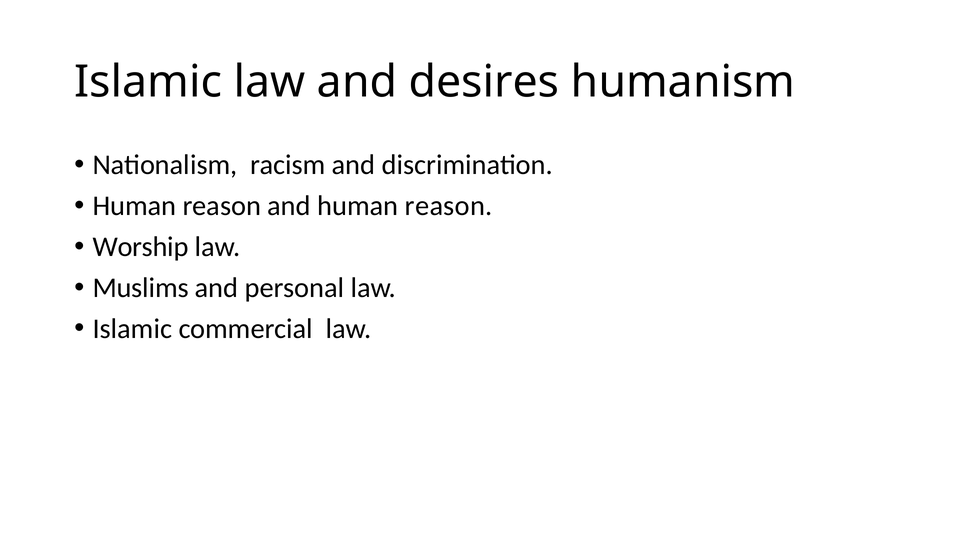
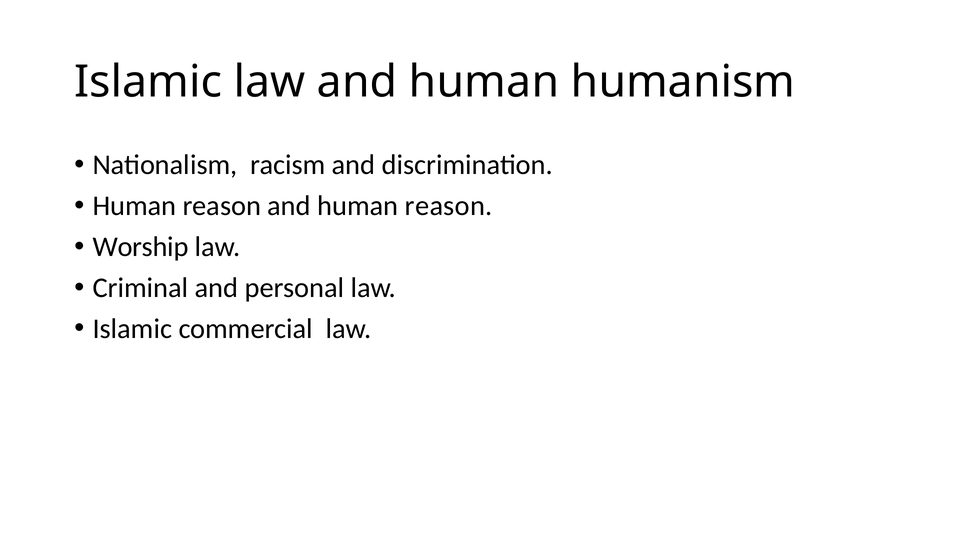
law and desires: desires -> human (484, 82)
Muslims: Muslims -> Criminal (141, 287)
